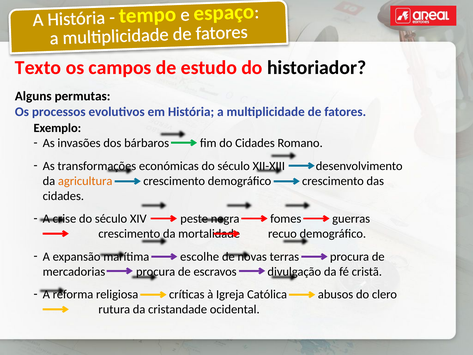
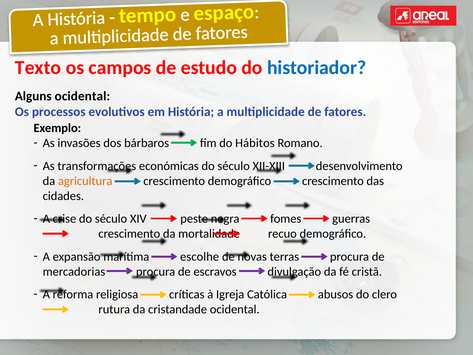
historiador colour: black -> blue (317, 68)
Alguns permutas: permutas -> ocidental (82, 96)
do Cidades: Cidades -> Hábitos (255, 143)
